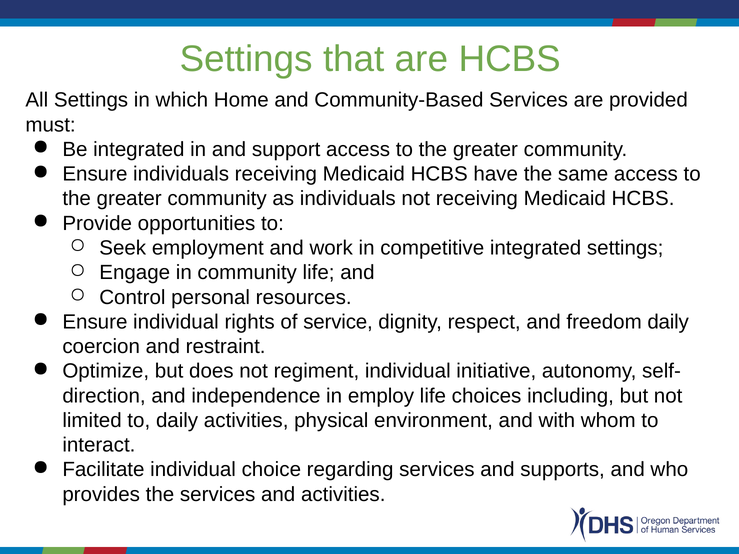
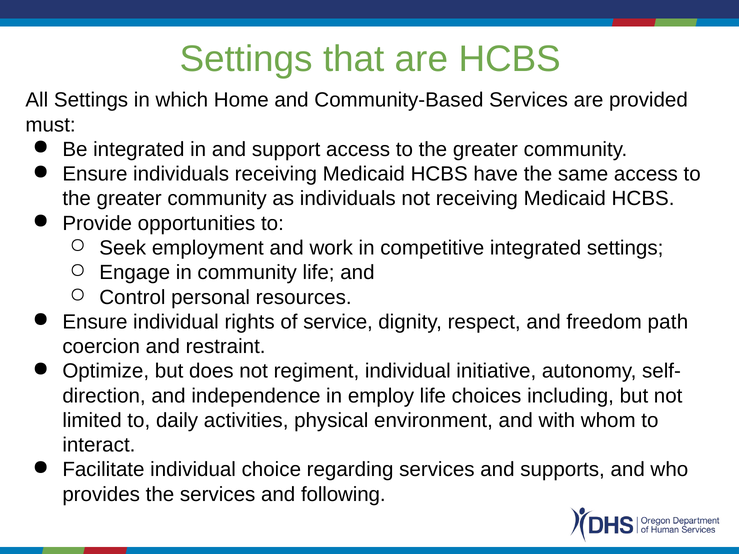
freedom daily: daily -> path (668, 322)
and activities: activities -> following (343, 495)
